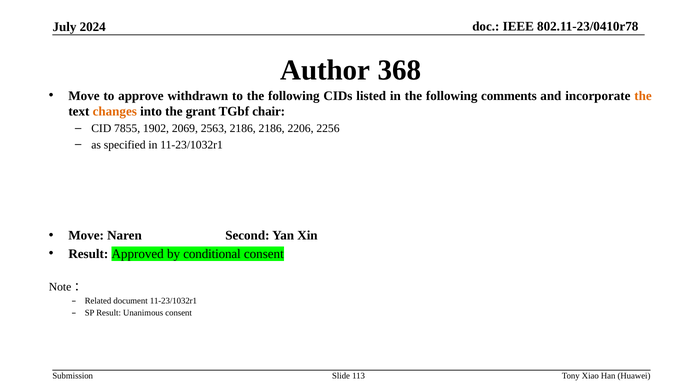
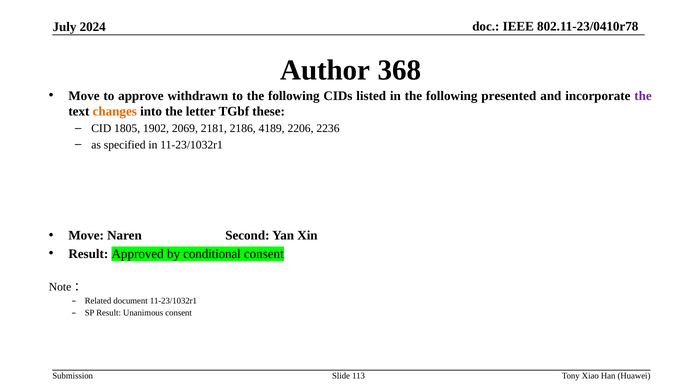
comments: comments -> presented (509, 96)
the colour: orange -> purple (643, 96)
grant: grant -> letter (201, 112)
chair: chair -> these (269, 112)
7855: 7855 -> 1805 (127, 129)
2563: 2563 -> 2181 (214, 129)
2186 2186: 2186 -> 4189 (272, 129)
2256: 2256 -> 2236 (328, 129)
